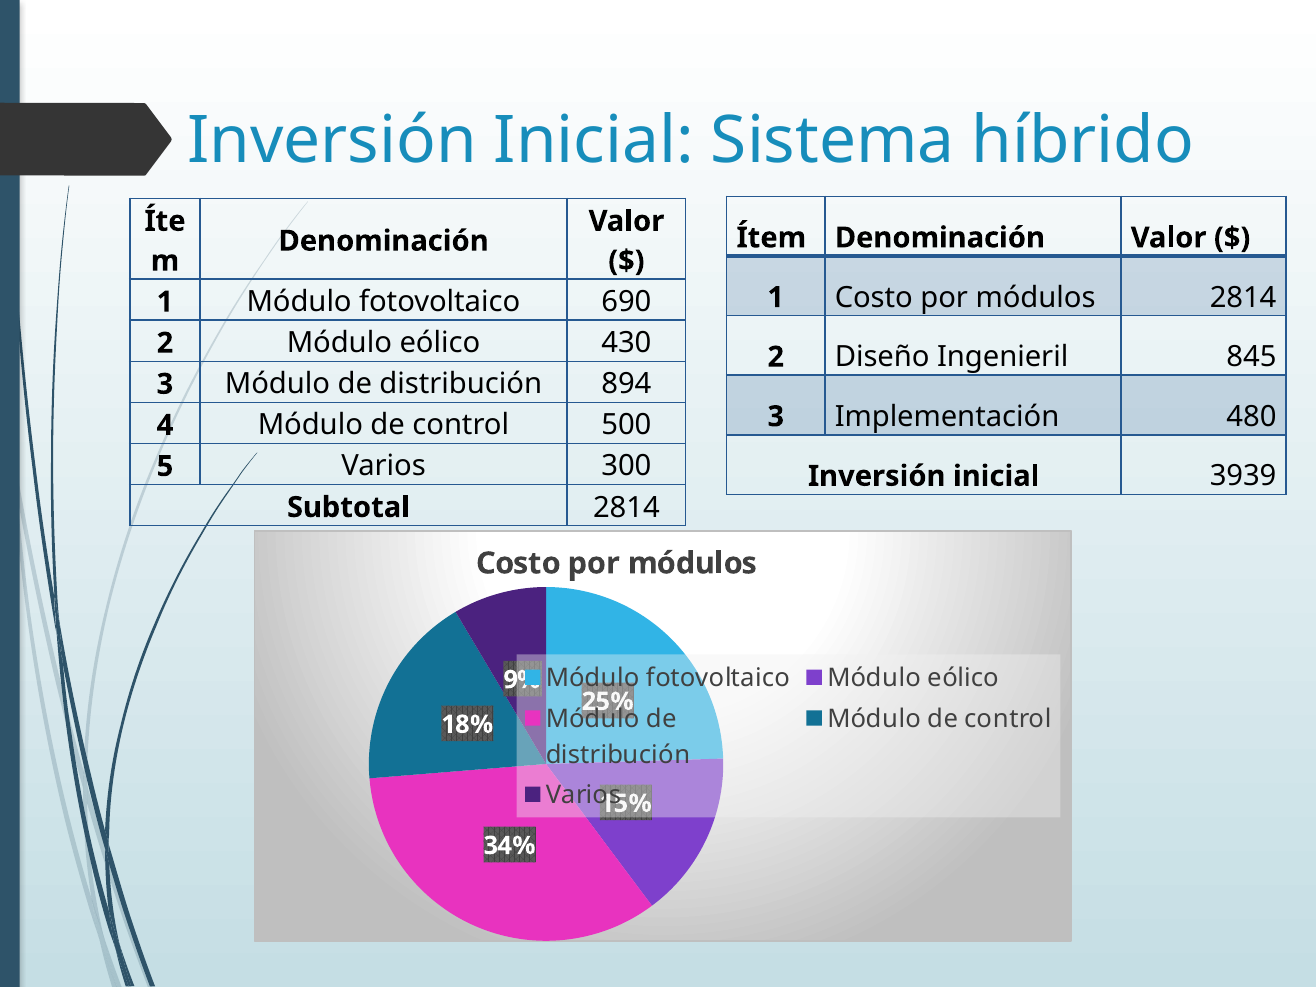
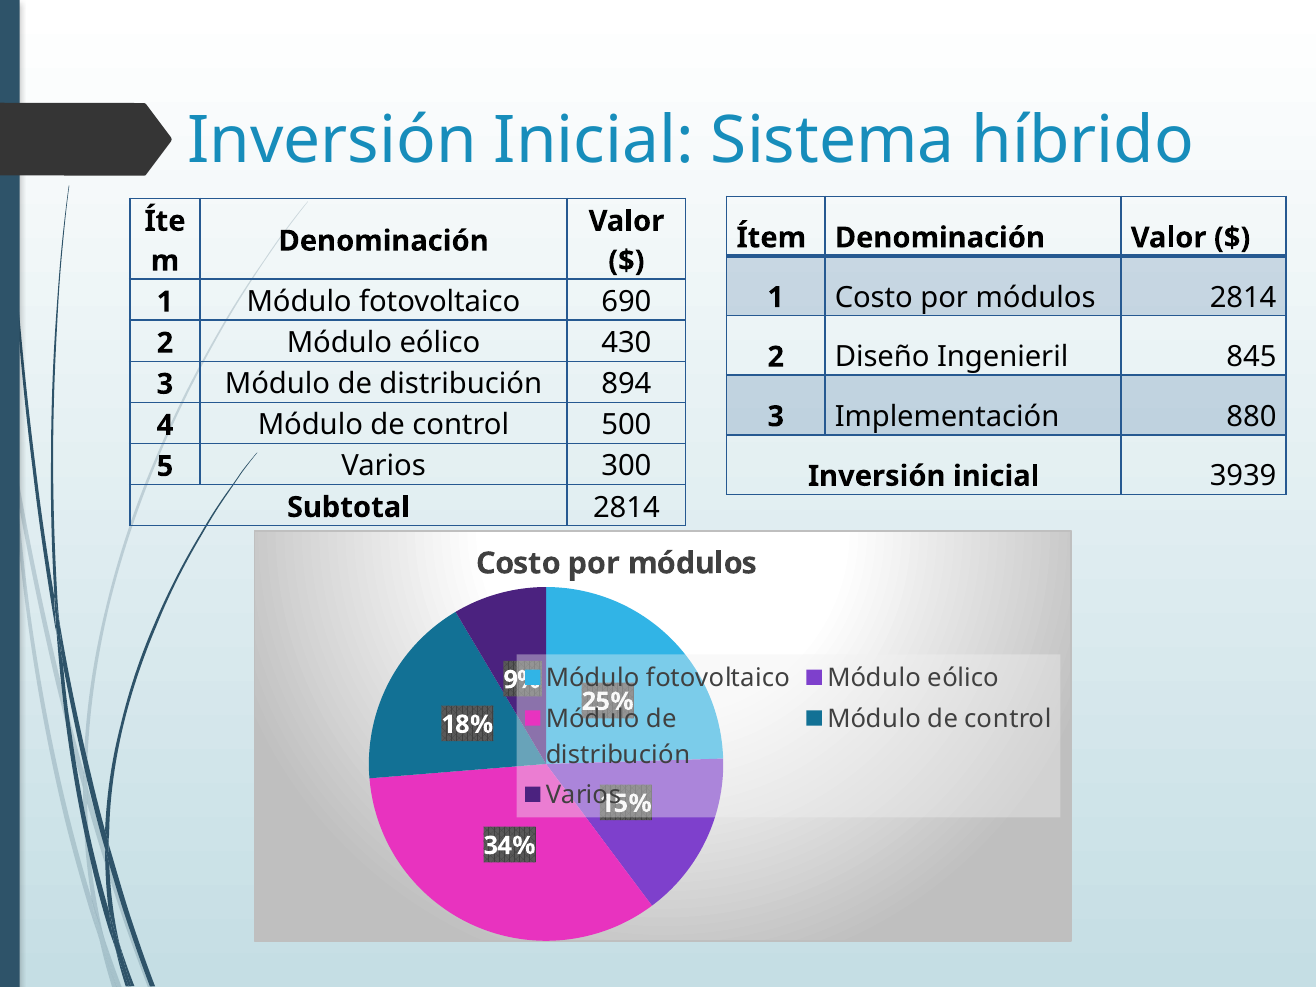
480: 480 -> 880 (1251, 417)
